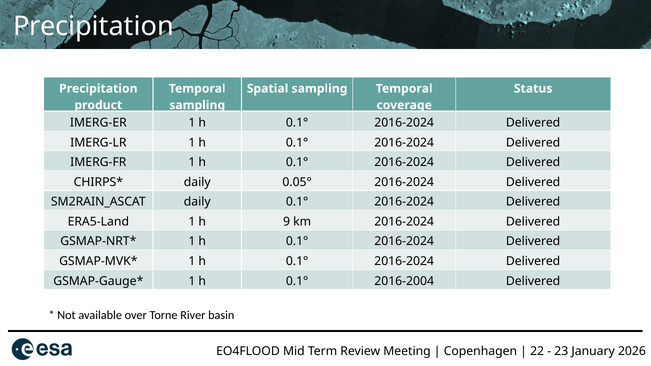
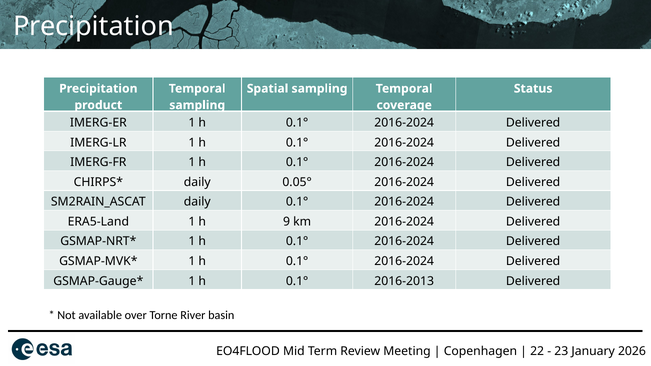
2016-2004: 2016-2004 -> 2016-2013 (404, 281)
